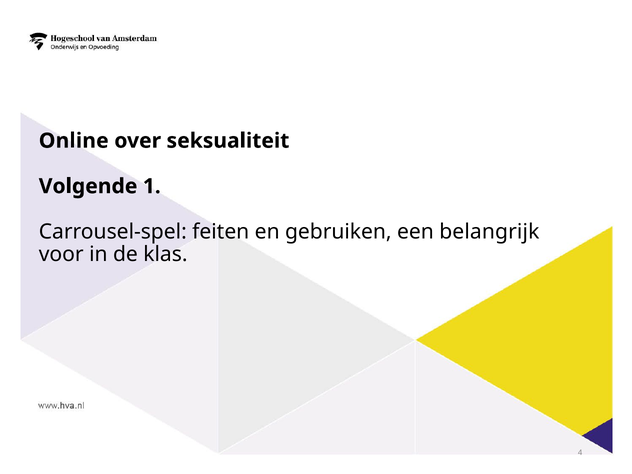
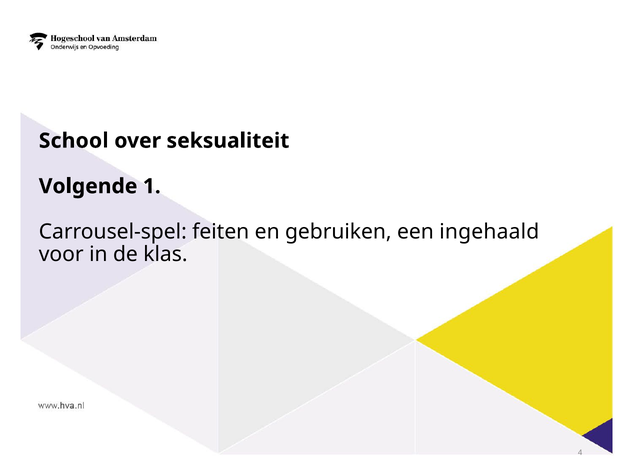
Online: Online -> School (74, 141)
belangrijk: belangrijk -> ingehaald (489, 232)
